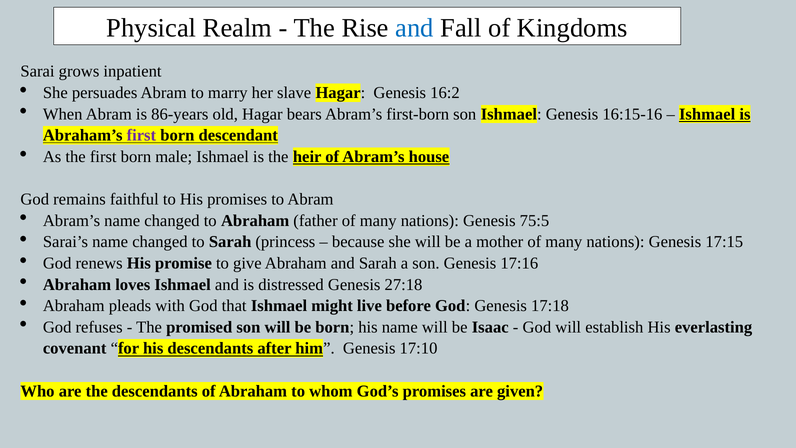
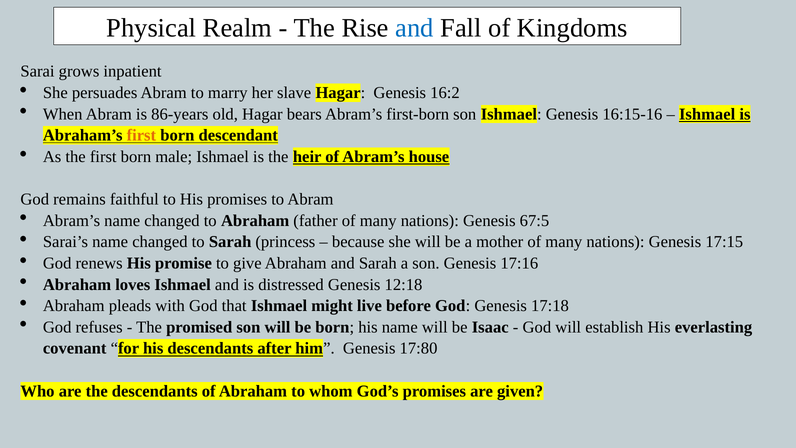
first colour: purple -> orange (141, 135)
75:5: 75:5 -> 67:5 (534, 221)
27:18: 27:18 -> 12:18 (404, 284)
17:10: 17:10 -> 17:80 (419, 348)
